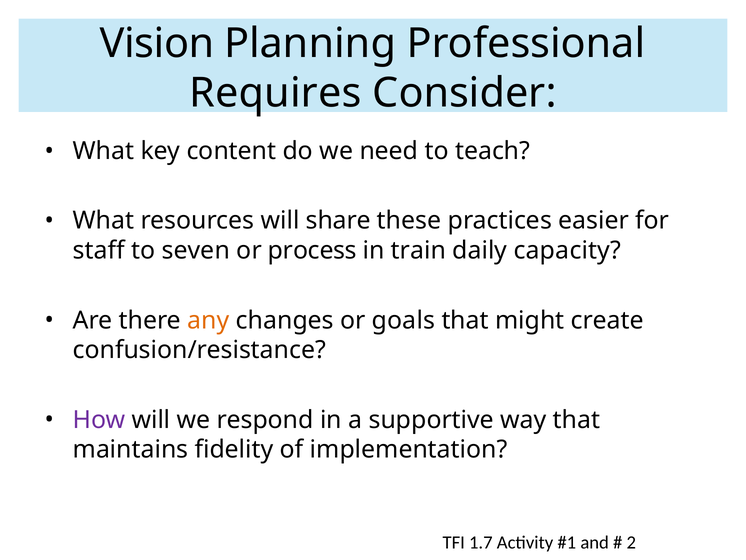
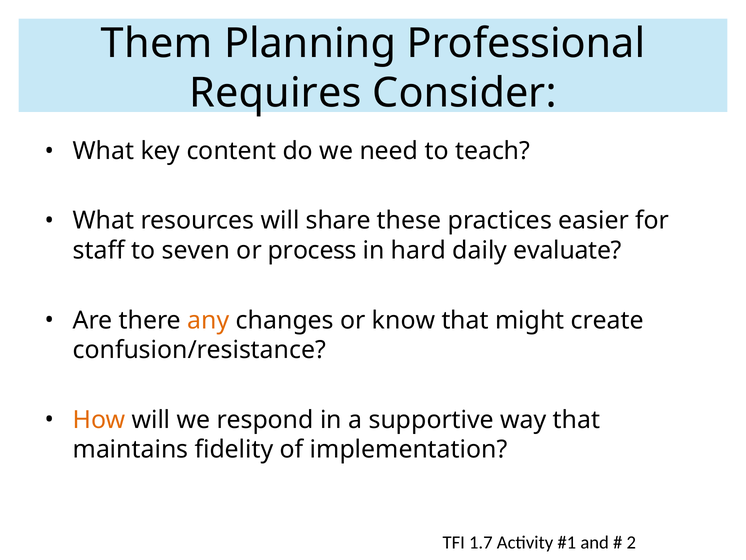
Vision: Vision -> Them (157, 43)
train: train -> hard (418, 250)
capacity: capacity -> evaluate (568, 250)
goals: goals -> know (404, 320)
How colour: purple -> orange (99, 419)
